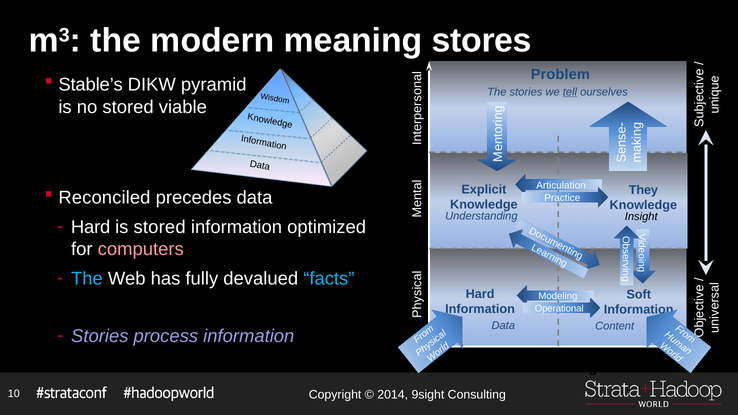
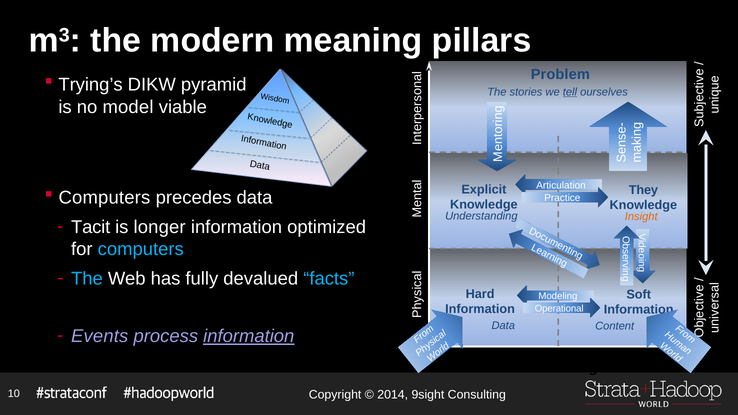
stores: stores -> pillars (482, 41)
Stable’s: Stable’s -> Trying’s (91, 85)
no stored: stored -> model (128, 107)
Reconciled: Reconciled -> Computers (104, 198)
Insight colour: black -> orange (641, 217)
Hard: Hard -> Tacit (91, 227)
is stored: stored -> longer (160, 227)
computers colour: pink -> light blue (141, 249)
Stories: Stories -> Events (100, 336)
information underline: none -> present (249, 336)
